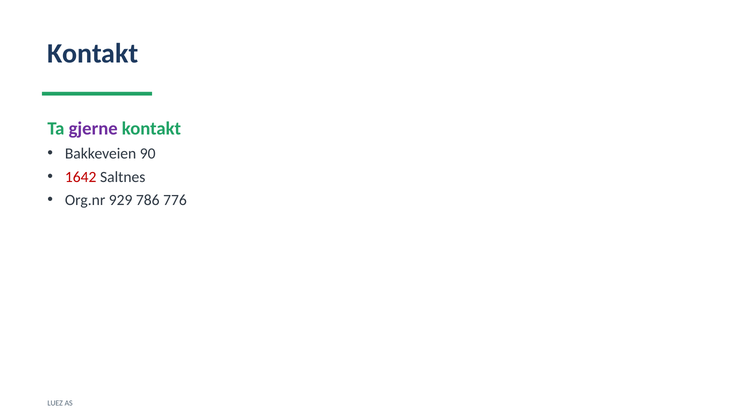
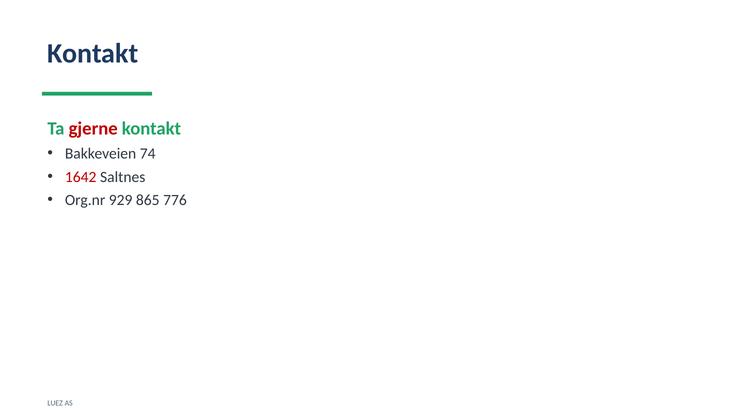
gjerne colour: purple -> red (93, 128)
90: 90 -> 74 (148, 153)
786: 786 -> 865 (148, 200)
